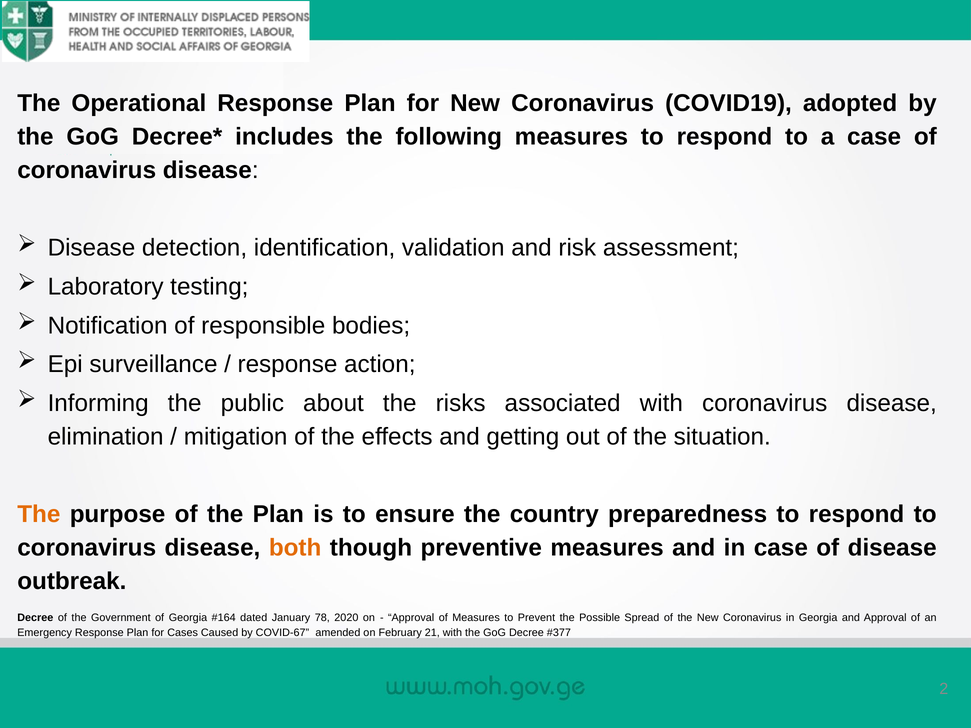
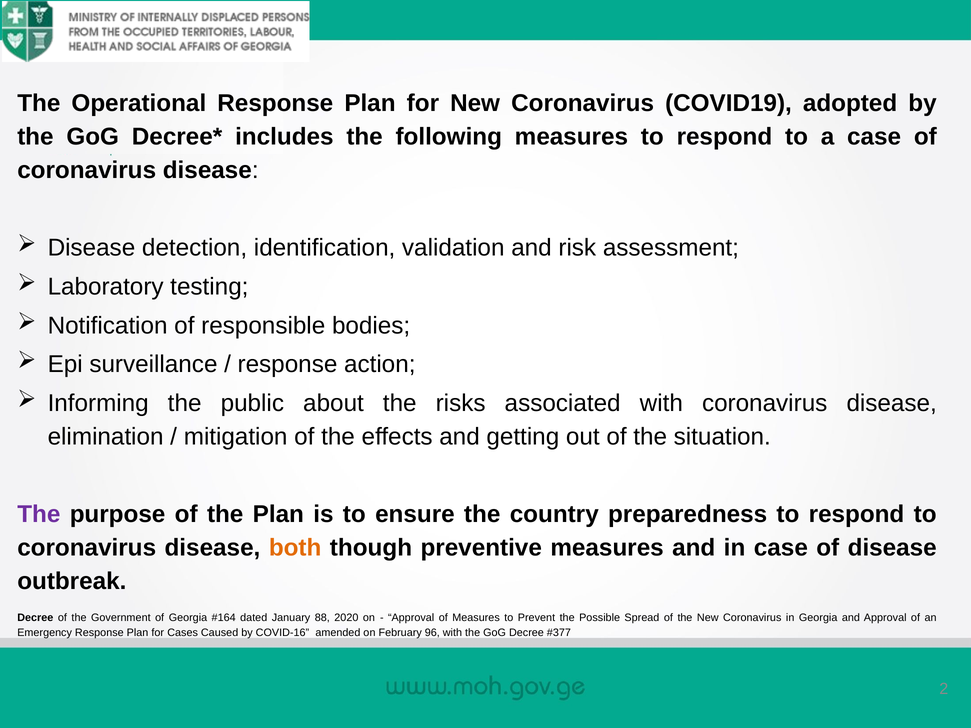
The colour: orange -> purple (39, 515)
78: 78 -> 88 (322, 618)
COVID-67: COVID-67 -> COVID-16 (282, 633)
21: 21 -> 96 (432, 633)
